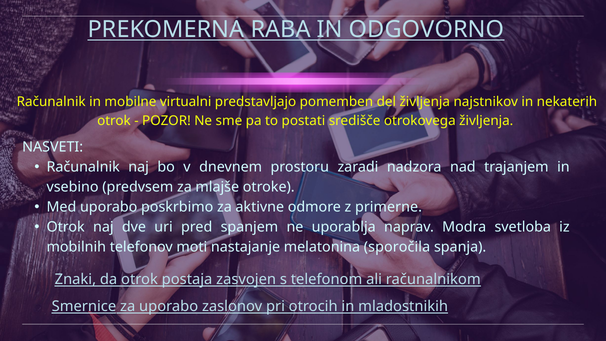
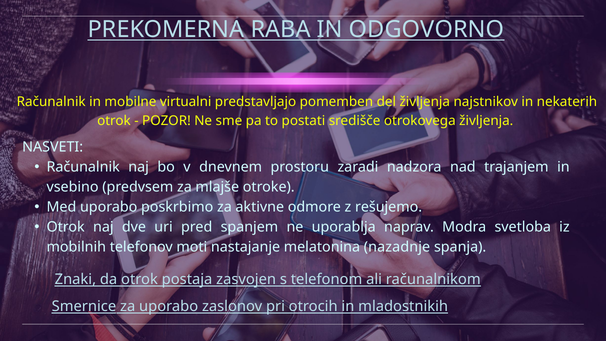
primerne: primerne -> rešujemo (389, 207)
sporočila: sporočila -> nazadnje (397, 247)
